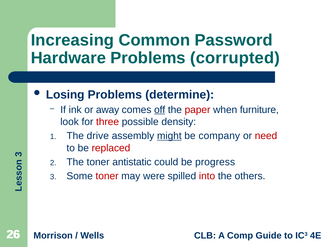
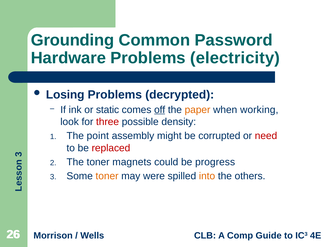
Increasing: Increasing -> Grounding (73, 40)
corrupted: corrupted -> electricity (235, 58)
determine: determine -> decrypted (180, 95)
away: away -> static (108, 110)
paper colour: red -> orange (198, 110)
furniture: furniture -> working (259, 110)
drive: drive -> point (98, 136)
might underline: present -> none (169, 136)
company: company -> corrupted (219, 136)
antistatic: antistatic -> magnets (132, 162)
toner colour: red -> orange (107, 176)
into colour: red -> orange (207, 176)
